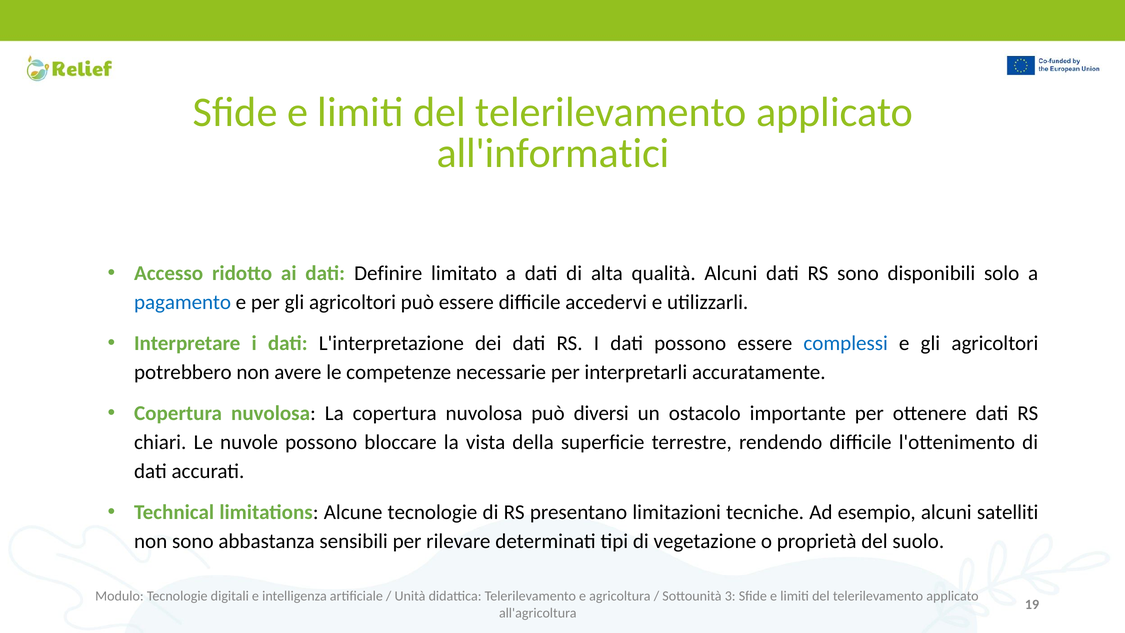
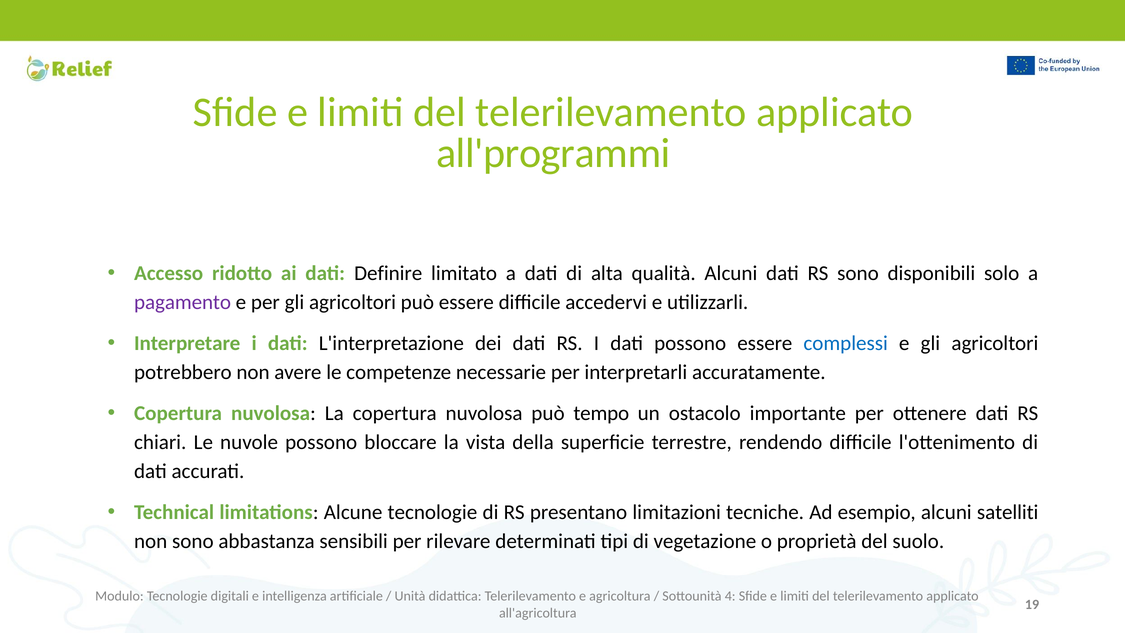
all'informatici: all'informatici -> all'programmi (553, 153)
pagamento colour: blue -> purple (183, 302)
diversi: diversi -> tempo (601, 413)
3: 3 -> 4 (730, 596)
